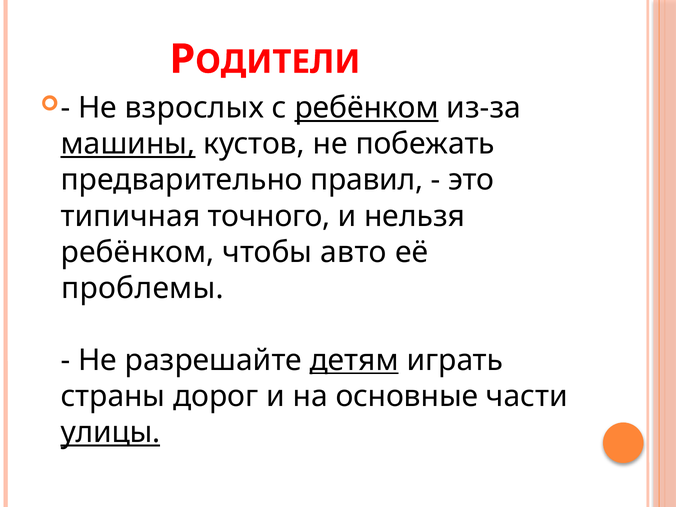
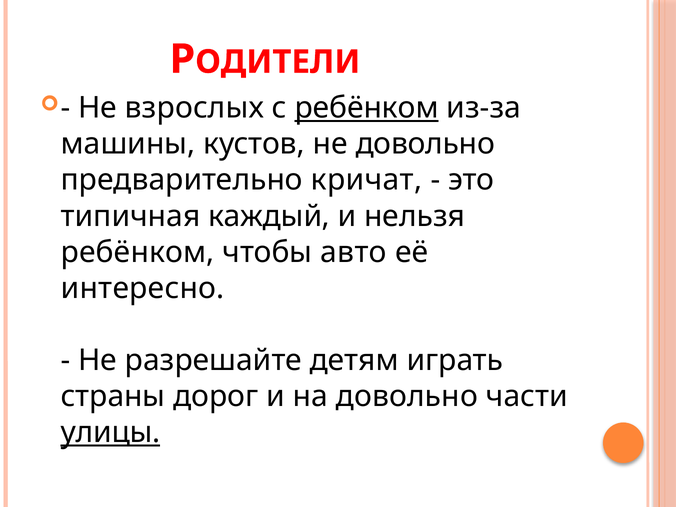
машины underline: present -> none (128, 144)
не побежать: побежать -> довольно (425, 144)
правил: правил -> кричат (367, 180)
точного: точного -> каждый (269, 216)
проблемы: проблемы -> интересно (143, 288)
детям underline: present -> none (354, 360)
на основные: основные -> довольно (407, 396)
